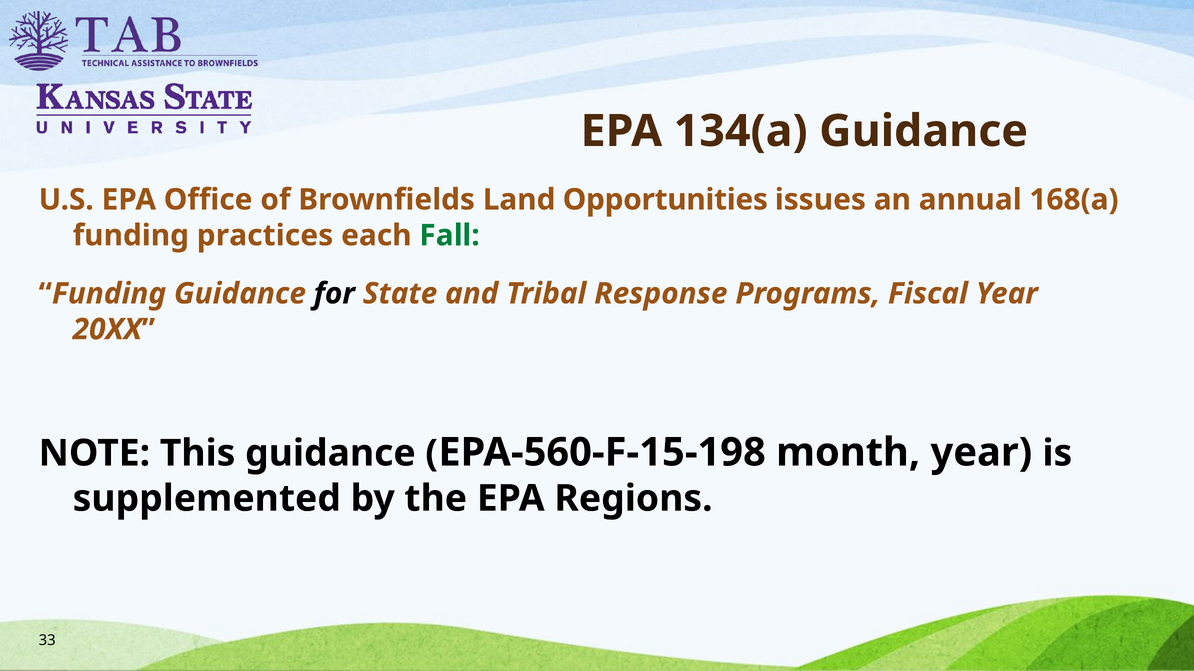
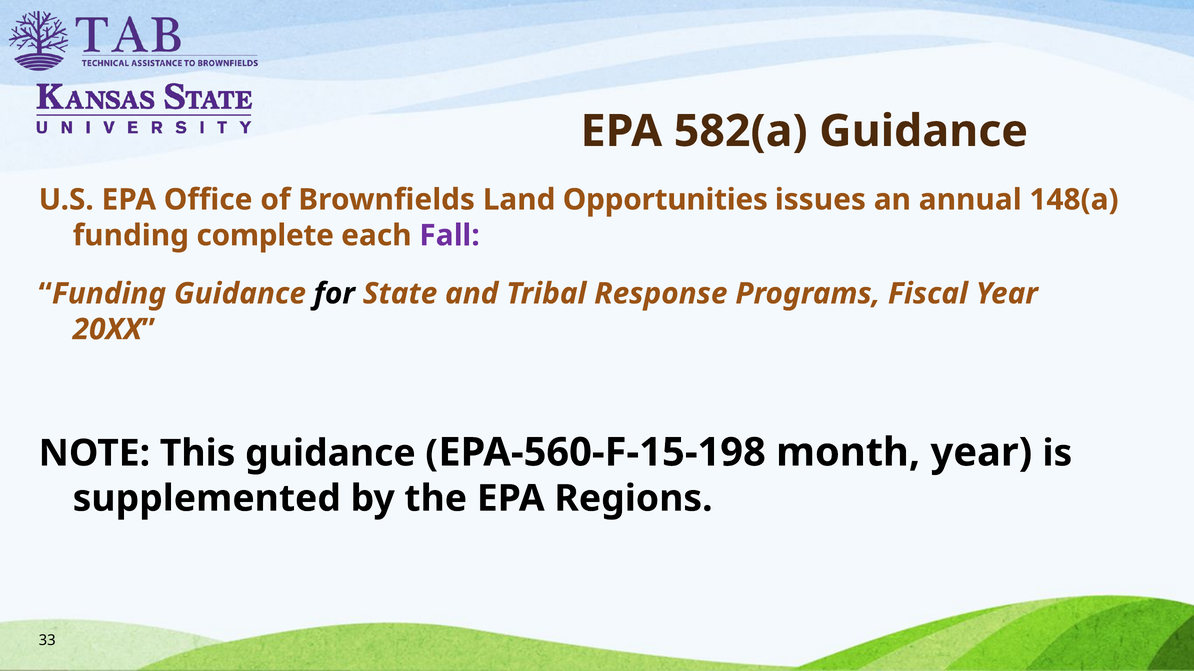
134(a: 134(a -> 582(a (741, 131)
168(a: 168(a -> 148(a (1074, 200)
practices: practices -> complete (265, 236)
Fall colour: green -> purple (450, 236)
